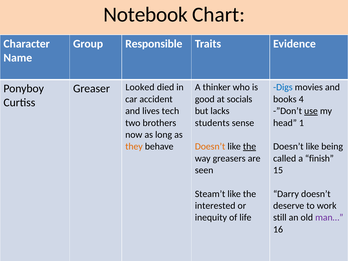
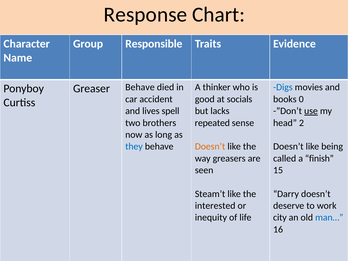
Notebook: Notebook -> Response (145, 15)
Greaser Looked: Looked -> Behave (140, 87)
4: 4 -> 0 (301, 99)
tech: tech -> spell (171, 111)
students: students -> repeated (212, 123)
1: 1 -> 2 (301, 123)
they colour: orange -> blue (134, 146)
the underline: present -> none (250, 146)
still: still -> city (280, 218)
man… colour: purple -> blue (329, 218)
